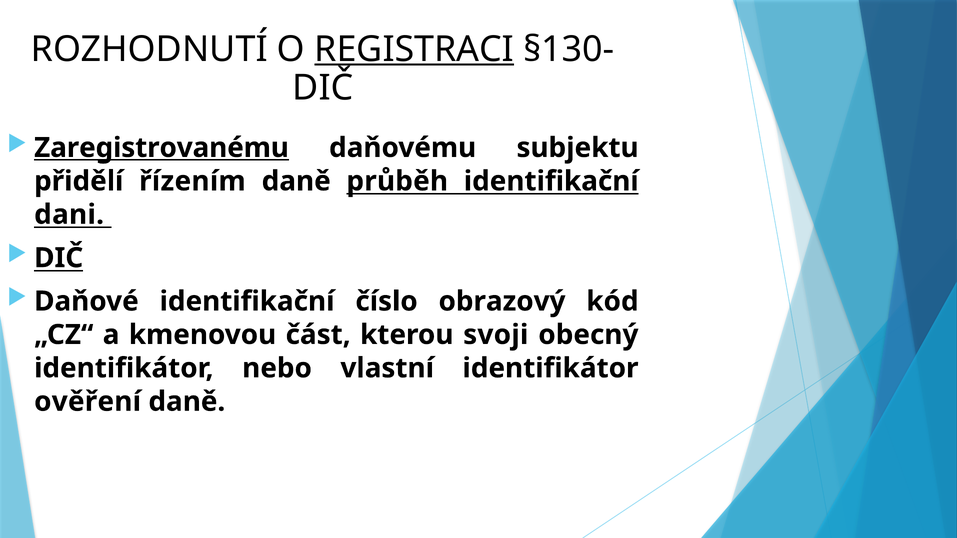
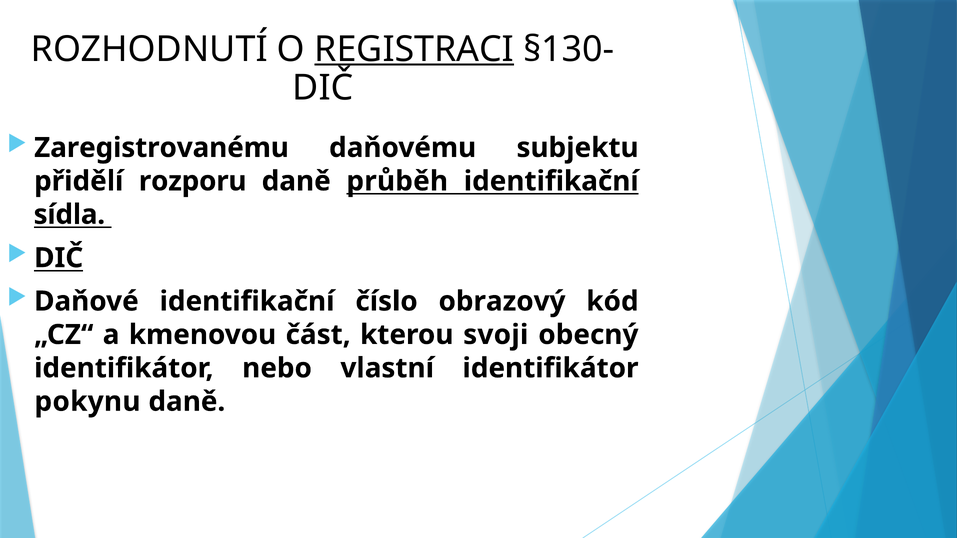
Zaregistrovanému underline: present -> none (162, 148)
řízením: řízením -> rozporu (193, 181)
dani: dani -> sídla (69, 215)
ověření: ověření -> pokynu (88, 402)
